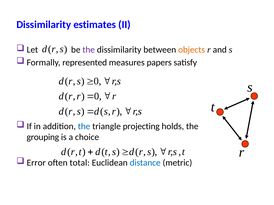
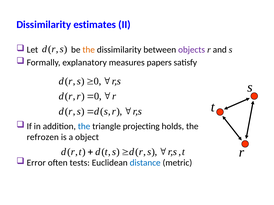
the colour: purple -> orange (89, 50)
objects colour: orange -> purple (192, 50)
represented: represented -> explanatory (85, 63)
grouping: grouping -> refrozen (43, 137)
choice: choice -> object (87, 137)
total: total -> tests (80, 163)
